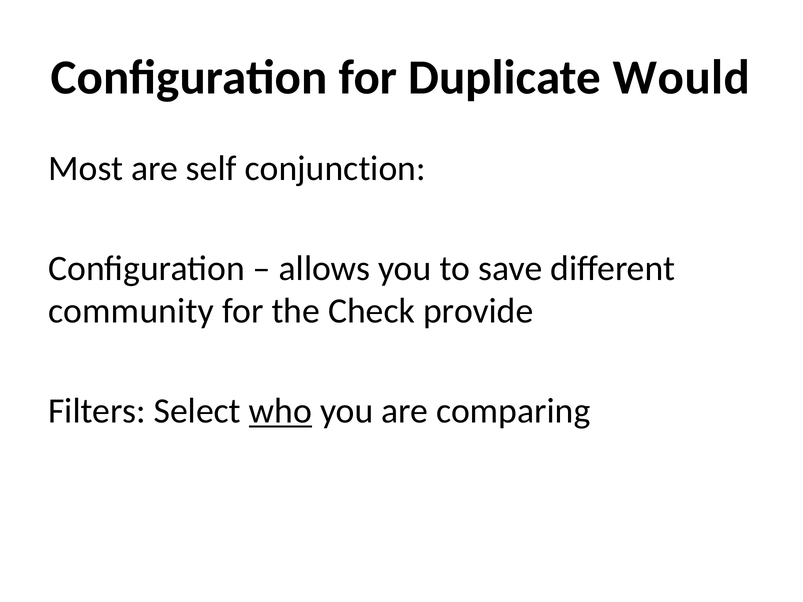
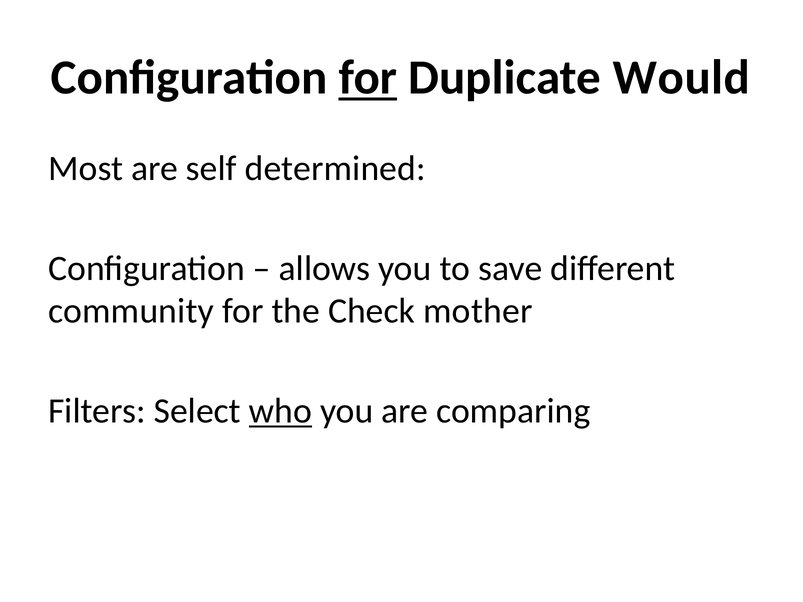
for underline: none -> present (368, 78)
conjunction: conjunction -> determined (335, 168)
provide: provide -> mother (478, 311)
